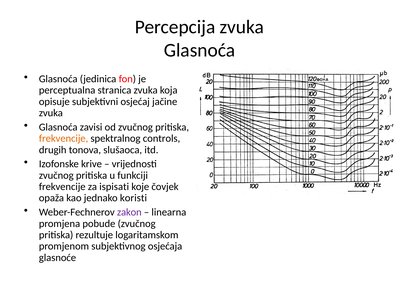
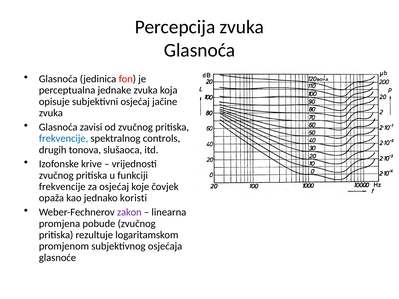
stranica: stranica -> jednake (114, 90)
frekvencije colour: orange -> blue (64, 139)
za ispisati: ispisati -> osjećaj (114, 187)
